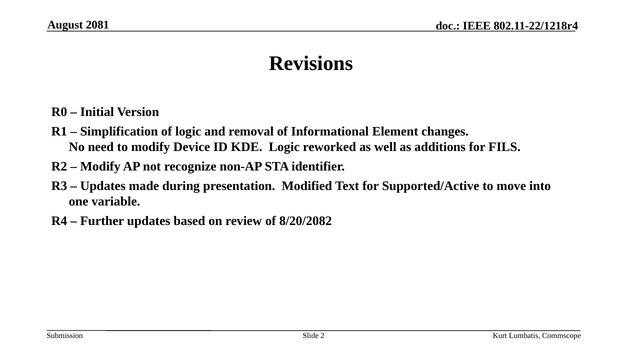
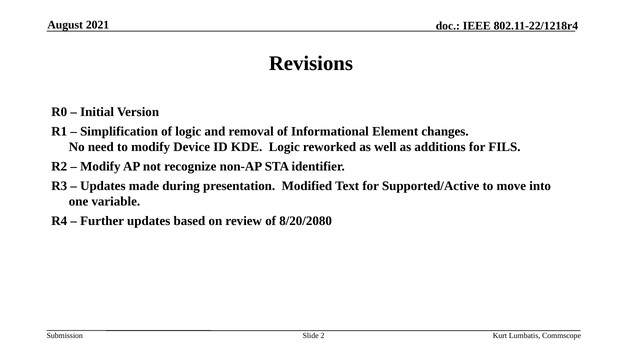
2081: 2081 -> 2021 (98, 25)
8/20/2082: 8/20/2082 -> 8/20/2080 (306, 221)
